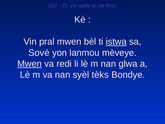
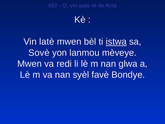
pral: pral -> latè (47, 42)
Mwen underline: present -> none (30, 64)
tèks: tèks -> favè (100, 75)
